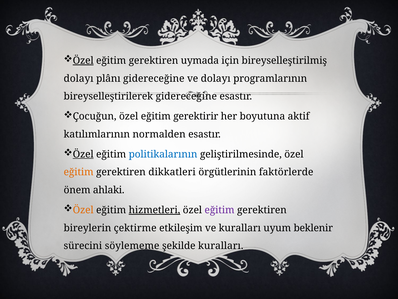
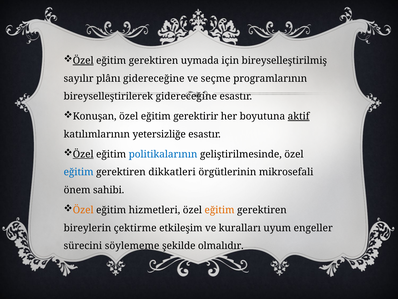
dolayı: dolayı -> sayılır (79, 78)
ve dolayı: dolayı -> seçme (216, 78)
Çocuğun: Çocuğun -> Konuşan (95, 116)
aktif underline: none -> present (299, 116)
normalden: normalden -> yetersizliğe (159, 134)
eğitim colour: orange -> blue (79, 172)
faktörlerde: faktörlerde -> mikrosefali (286, 172)
ahlaki: ahlaki -> sahibi (109, 190)
hizmetleri underline: present -> none (154, 210)
eğitim colour: purple -> orange (220, 210)
beklenir: beklenir -> engeller (313, 228)
şekilde kuralları: kuralları -> olmalıdır (221, 246)
